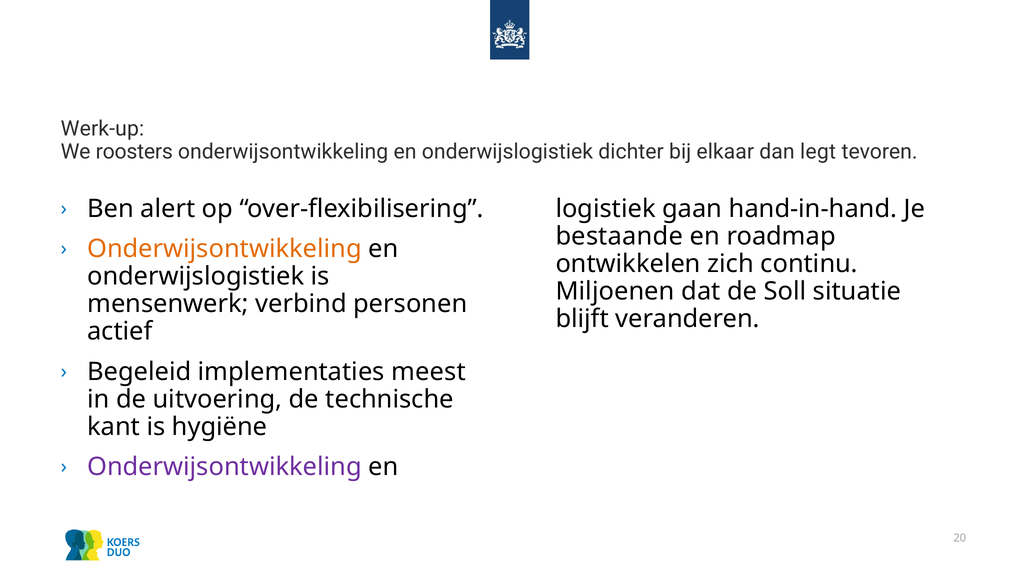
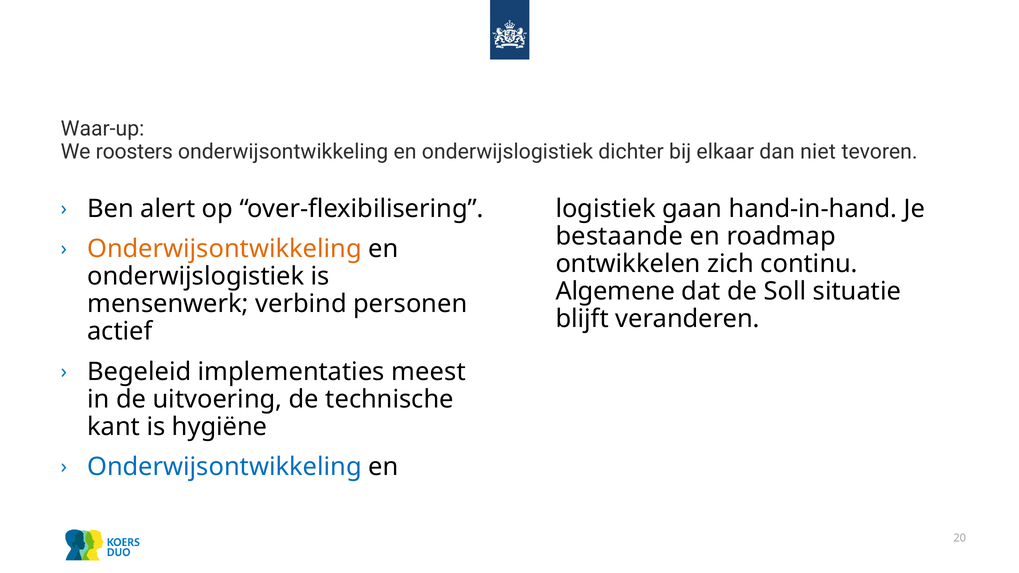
Werk-up: Werk-up -> Waar-up (103, 129)
legt: legt -> niet (818, 152)
Miljoenen: Miljoenen -> Algemene (615, 291)
Onderwijsontwikkeling colour: purple -> blue (224, 467)
